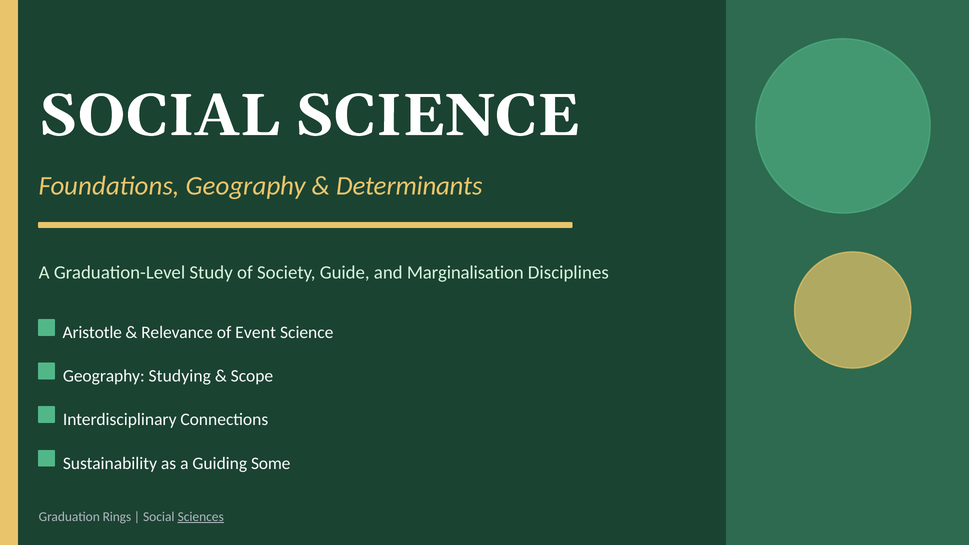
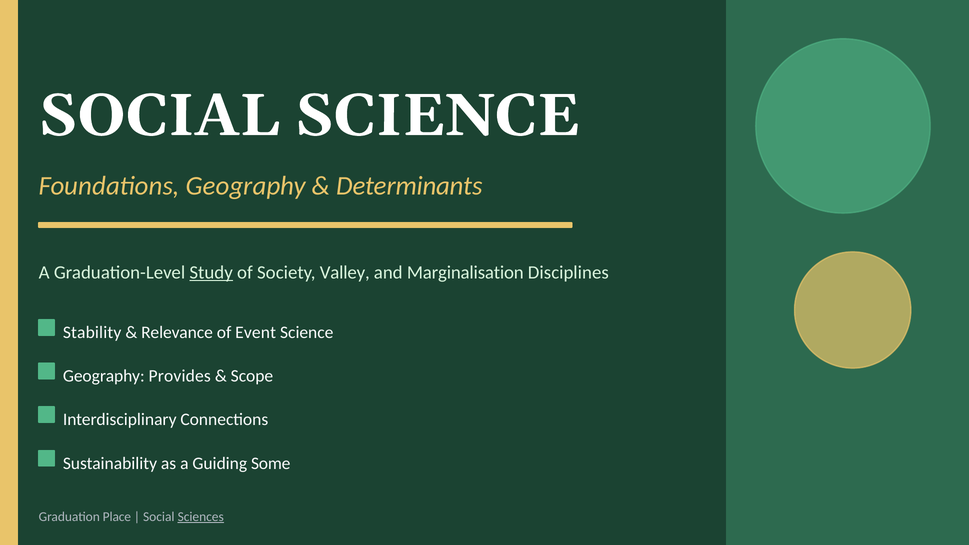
Study underline: none -> present (211, 273)
Guide: Guide -> Valley (345, 273)
Aristotle: Aristotle -> Stability (92, 333)
Studying: Studying -> Provides (180, 376)
Rings: Rings -> Place (117, 517)
